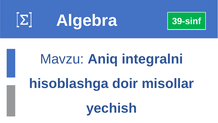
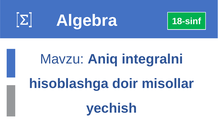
39-sinf: 39-sinf -> 18-sinf (187, 21)
